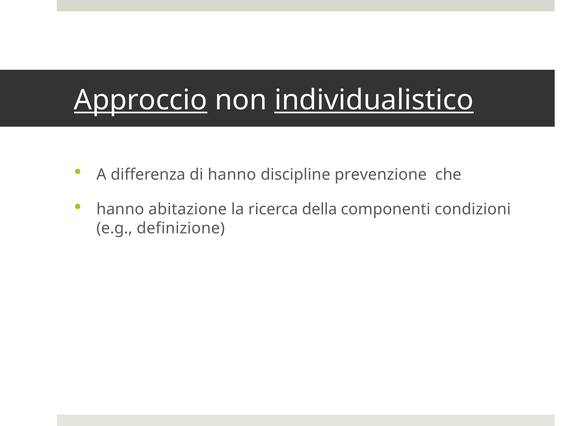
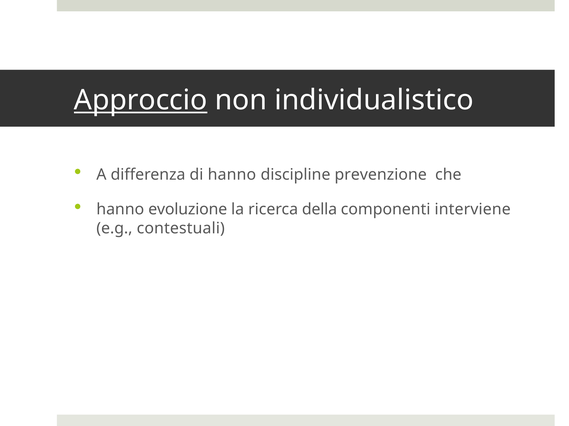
individualistico underline: present -> none (374, 100)
abitazione: abitazione -> evoluzione (188, 210)
condizioni: condizioni -> interviene (473, 210)
definizione: definizione -> contestuali (181, 229)
